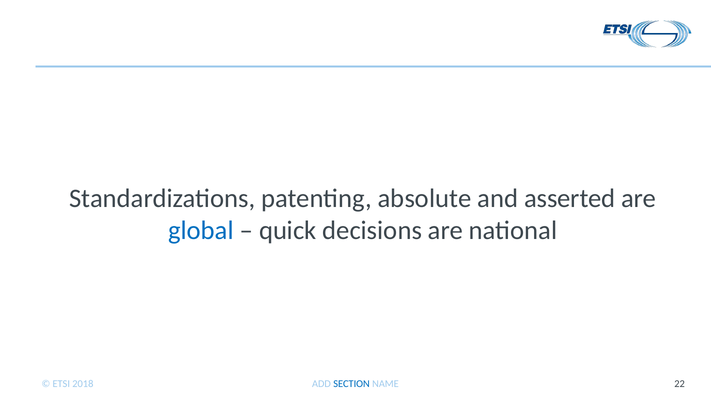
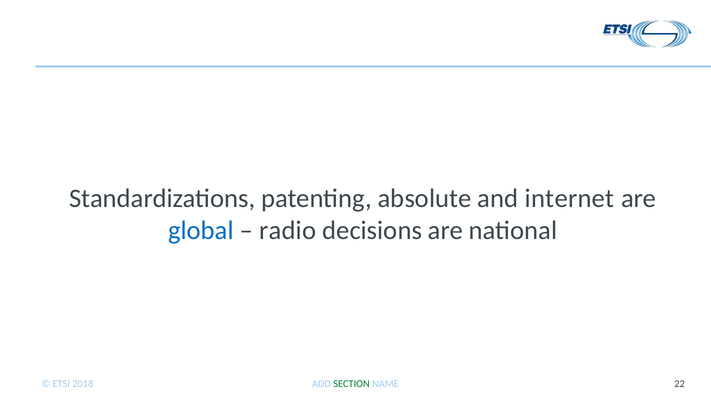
asserted: asserted -> internet (570, 198)
quick: quick -> radio (288, 230)
SECTION colour: blue -> green (352, 384)
